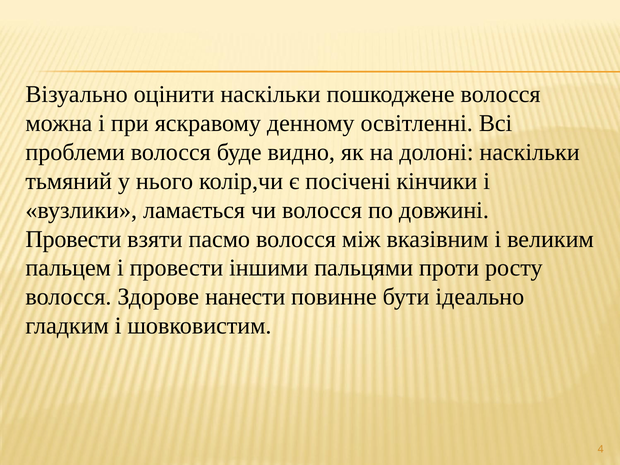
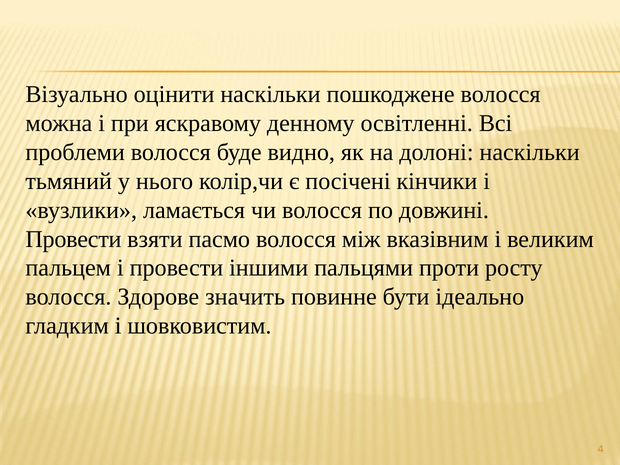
нанести: нанести -> значить (245, 297)
